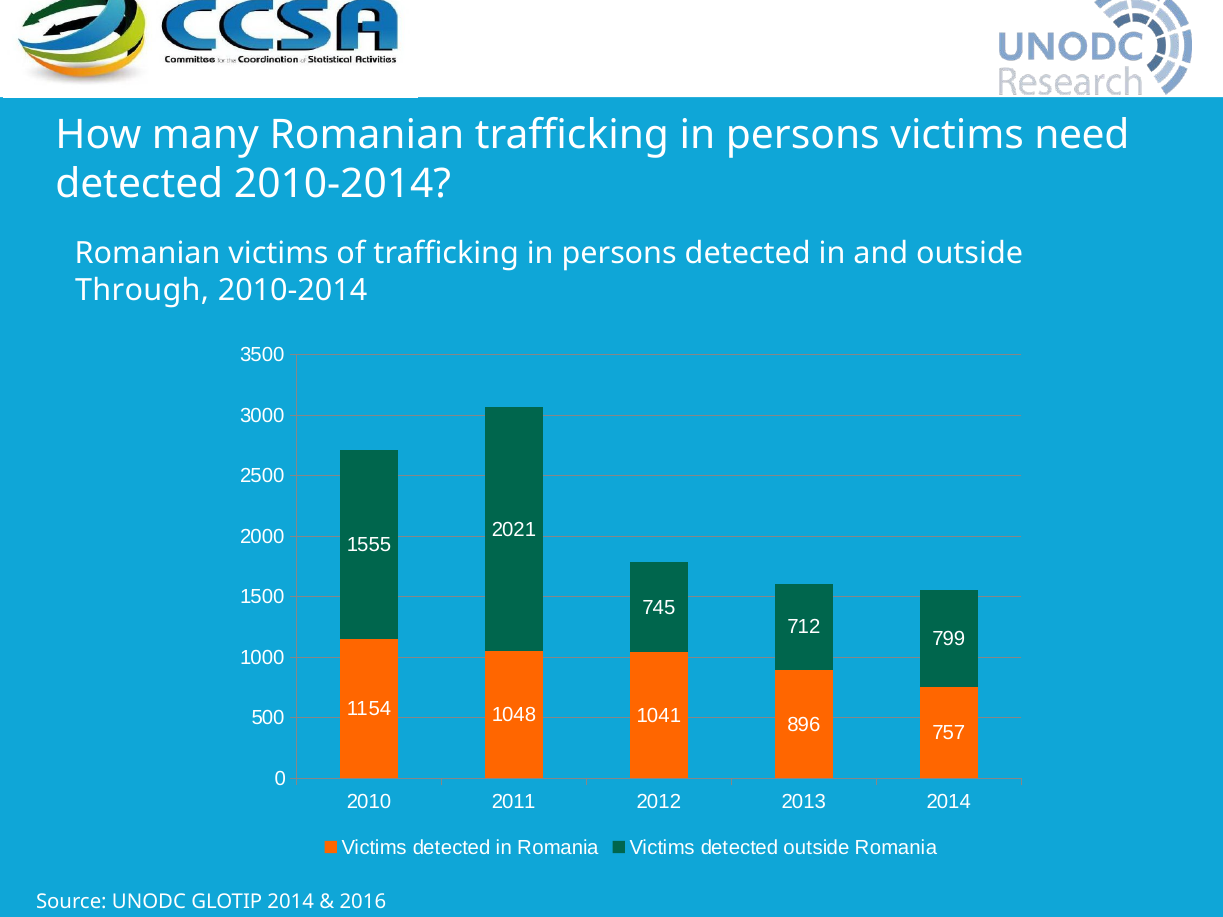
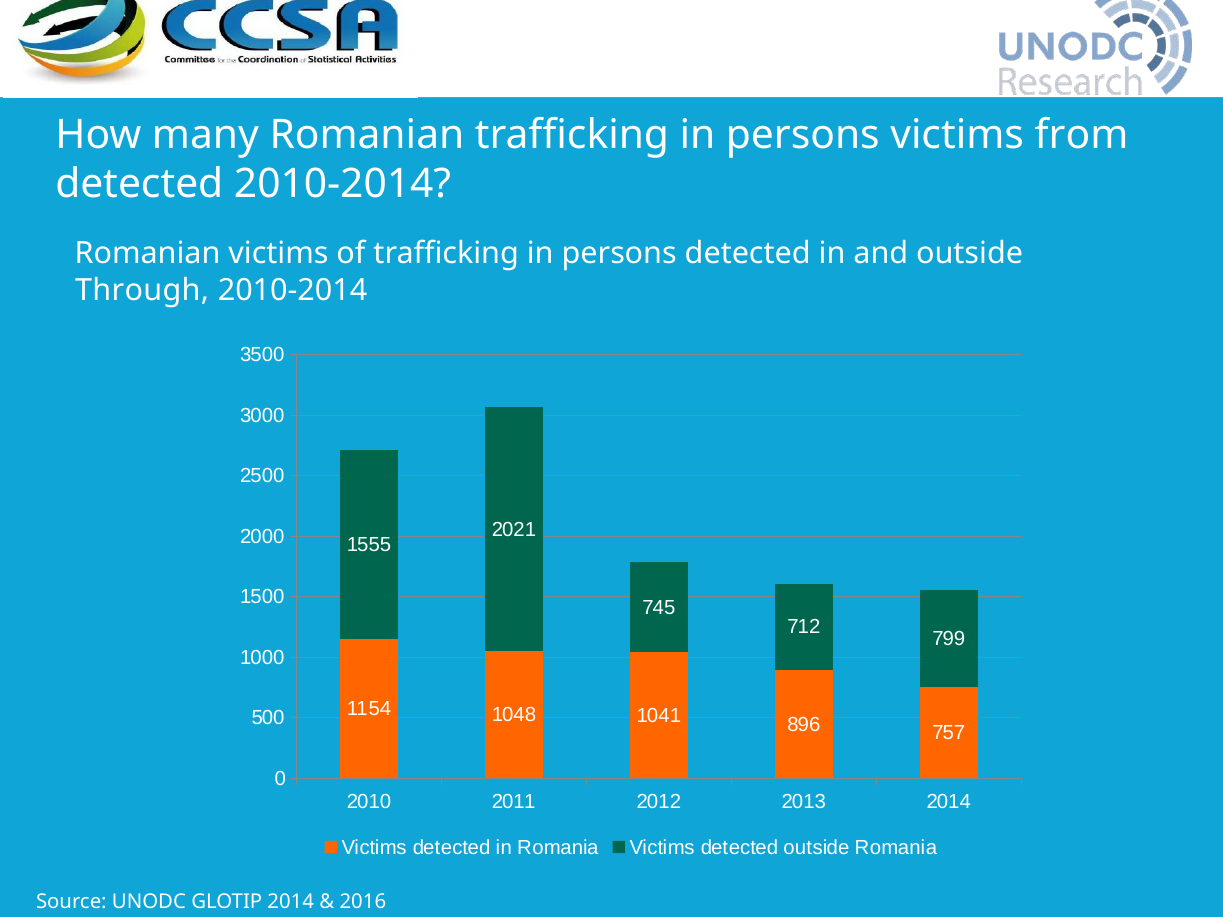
need: need -> from (1082, 136)
